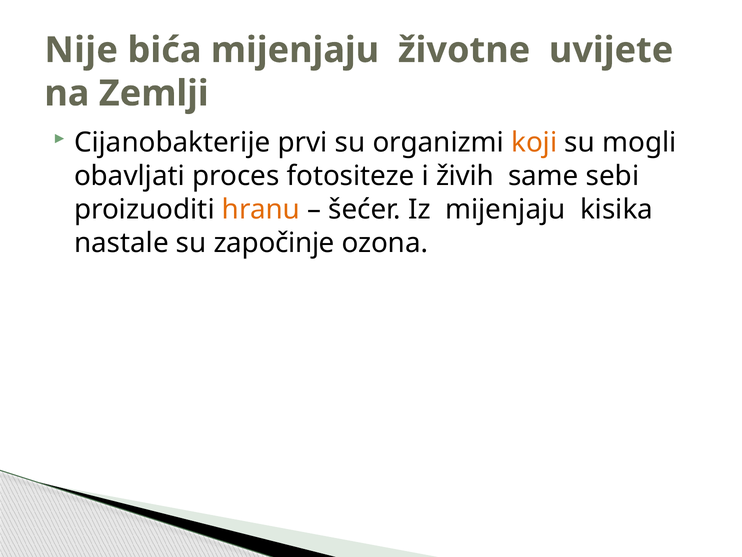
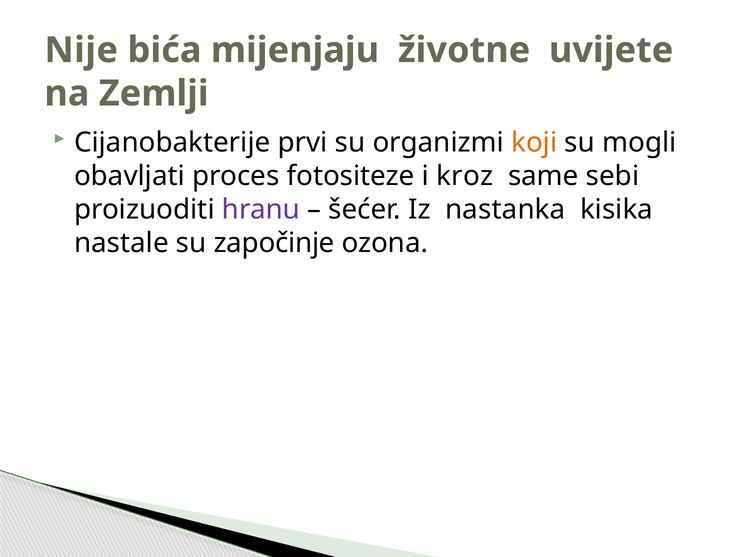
živih: živih -> kroz (465, 176)
hranu colour: orange -> purple (261, 209)
Iz mijenjaju: mijenjaju -> nastanka (505, 209)
